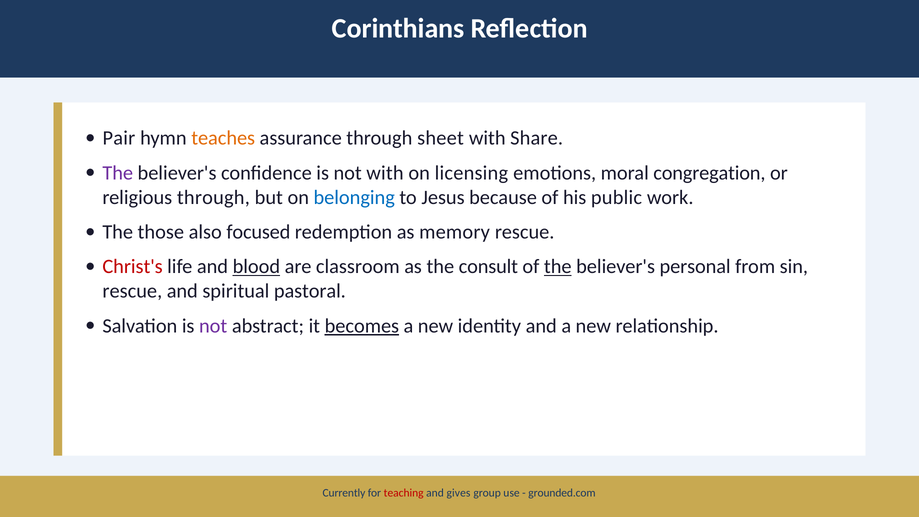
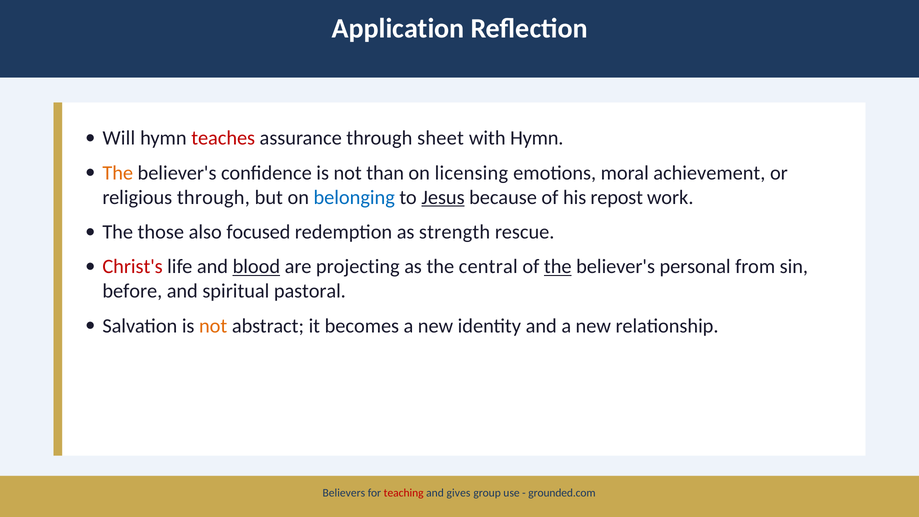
Corinthians: Corinthians -> Application (398, 28)
Pair: Pair -> Will (119, 138)
teaches colour: orange -> red (223, 138)
with Share: Share -> Hymn (537, 138)
The colour: purple -> orange (118, 173)
not with: with -> than (385, 173)
congregation: congregation -> achievement (709, 173)
Jesus underline: none -> present (443, 197)
public: public -> repost (617, 197)
memory: memory -> strength (455, 232)
classroom: classroom -> projecting (358, 267)
consult: consult -> central (488, 267)
rescue: rescue -> before (132, 291)
not colour: purple -> orange (213, 326)
becomes underline: present -> none (362, 326)
Currently: Currently -> Believers (344, 493)
